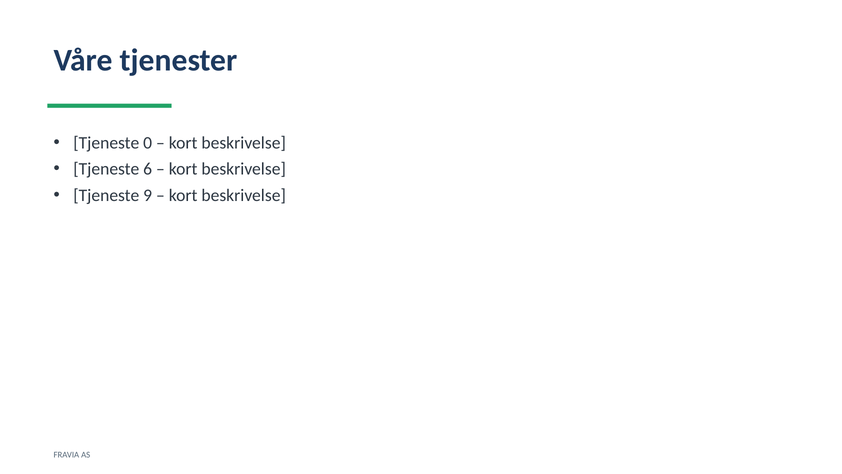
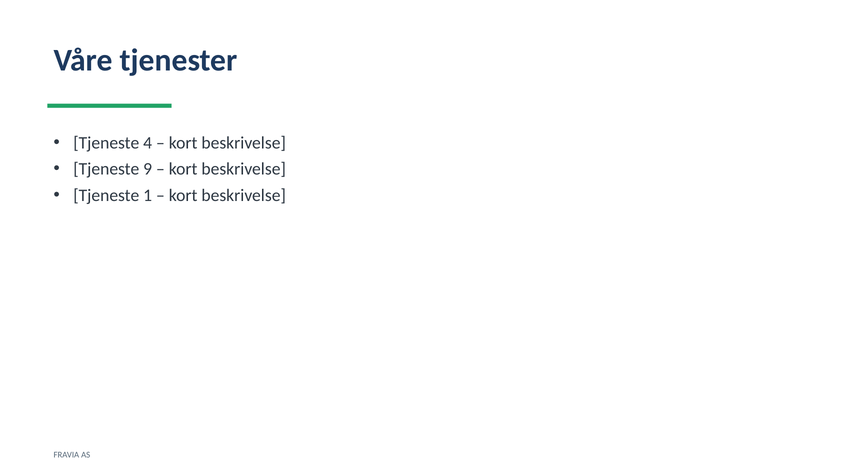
0: 0 -> 4 (148, 143)
6: 6 -> 9 (148, 169)
9: 9 -> 1 (148, 195)
